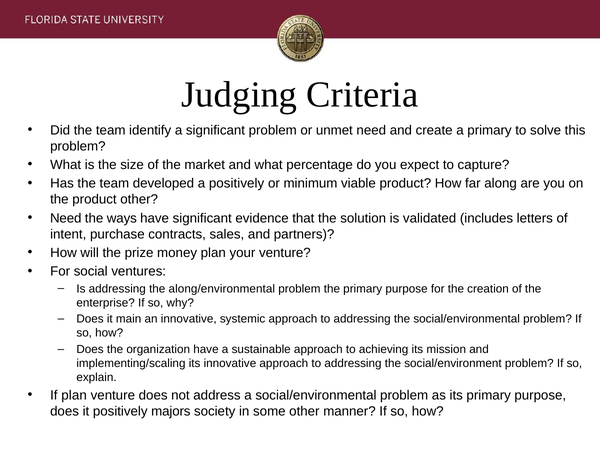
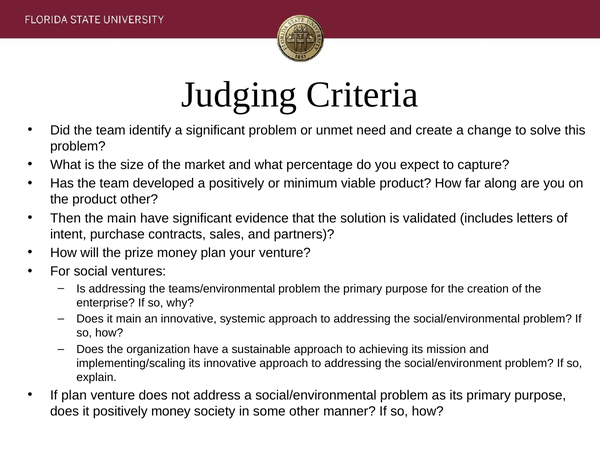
a primary: primary -> change (489, 130)
Need: Need -> Then (66, 218)
the ways: ways -> main (122, 218)
along/environmental: along/environmental -> teams/environmental (222, 289)
positively majors: majors -> money (171, 411)
